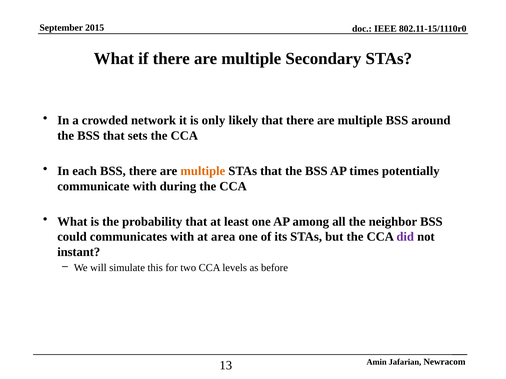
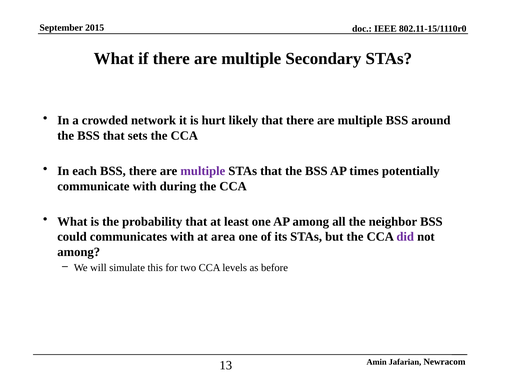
only: only -> hurt (214, 121)
multiple colour: orange -> purple (203, 171)
instant: instant -> among (79, 252)
